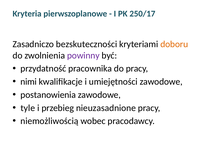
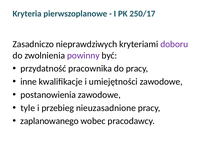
bezskuteczności: bezskuteczności -> nieprawdziwych (87, 44)
doboru colour: orange -> purple (174, 44)
nimi: nimi -> inne (29, 81)
niemożliwością: niemożliwością -> zaplanowanego (49, 121)
